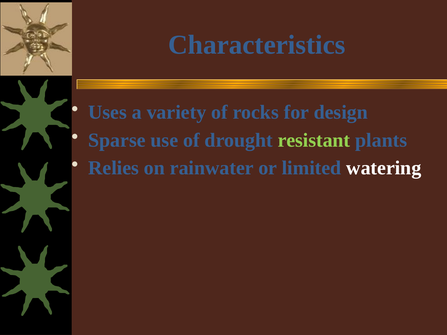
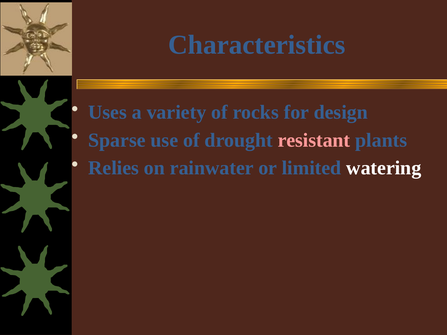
resistant colour: light green -> pink (314, 140)
